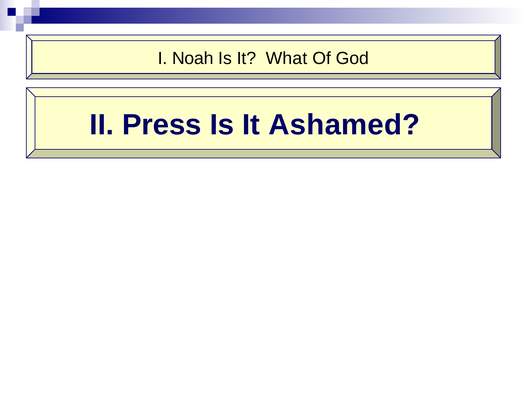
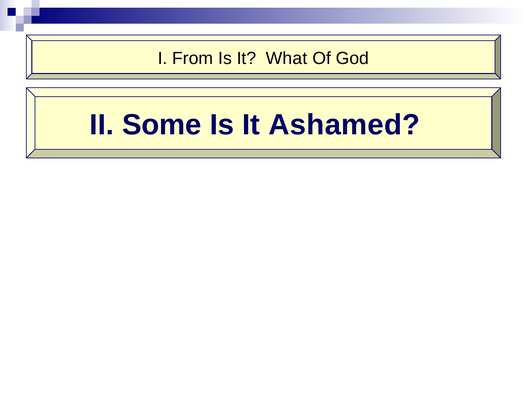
Noah: Noah -> From (193, 58)
Press: Press -> Some (162, 125)
